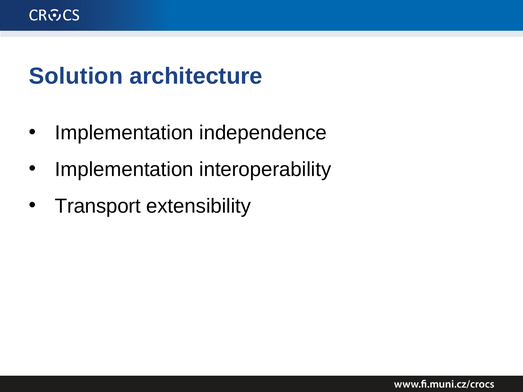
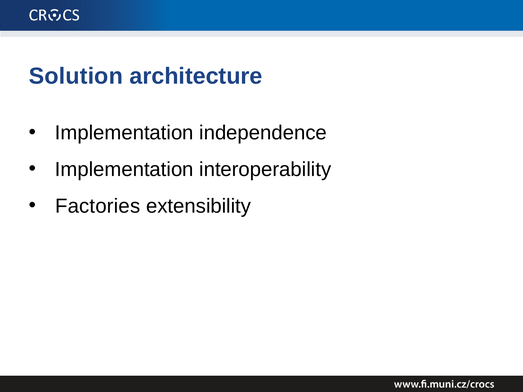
Transport: Transport -> Factories (98, 206)
